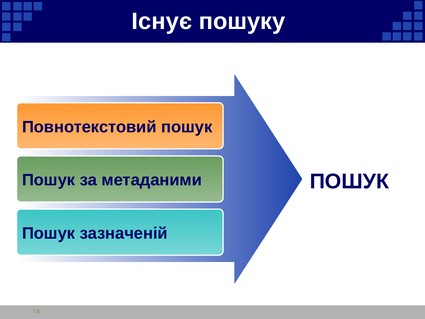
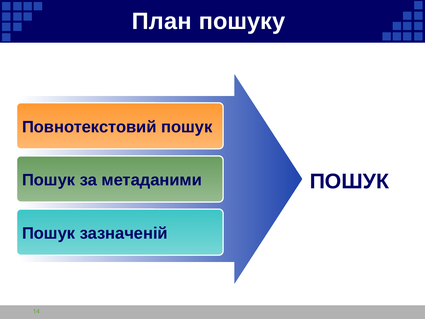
Існує: Існує -> План (162, 21)
